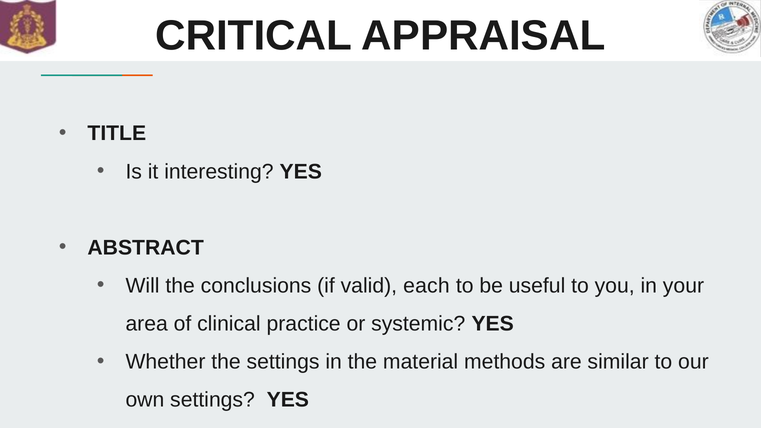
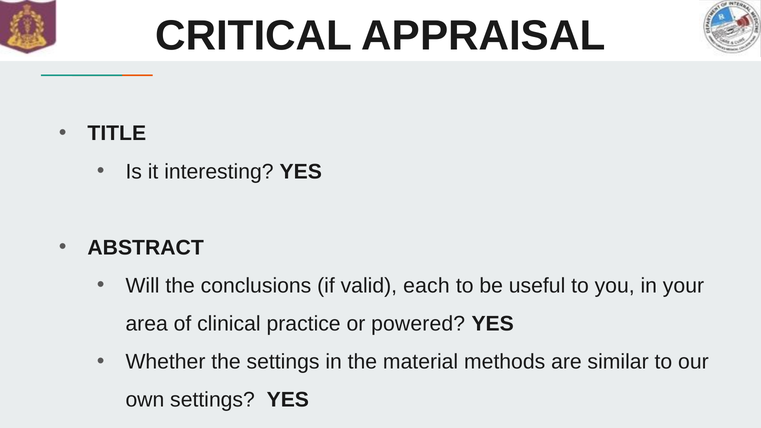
systemic: systemic -> powered (418, 324)
